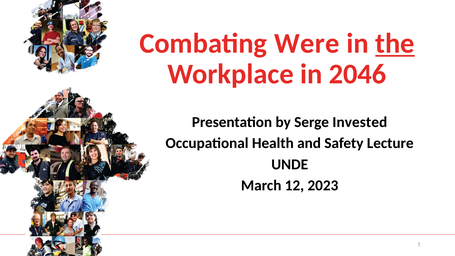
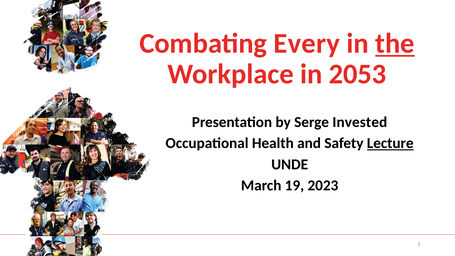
Were: Were -> Every (307, 43)
2046: 2046 -> 2053 (358, 74)
Lecture underline: none -> present (390, 143)
12: 12 -> 19 (294, 186)
